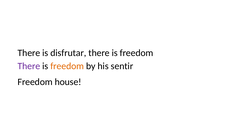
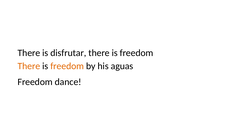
There colour: purple -> orange (29, 66)
sentir: sentir -> aguas (122, 66)
house: house -> dance (68, 82)
